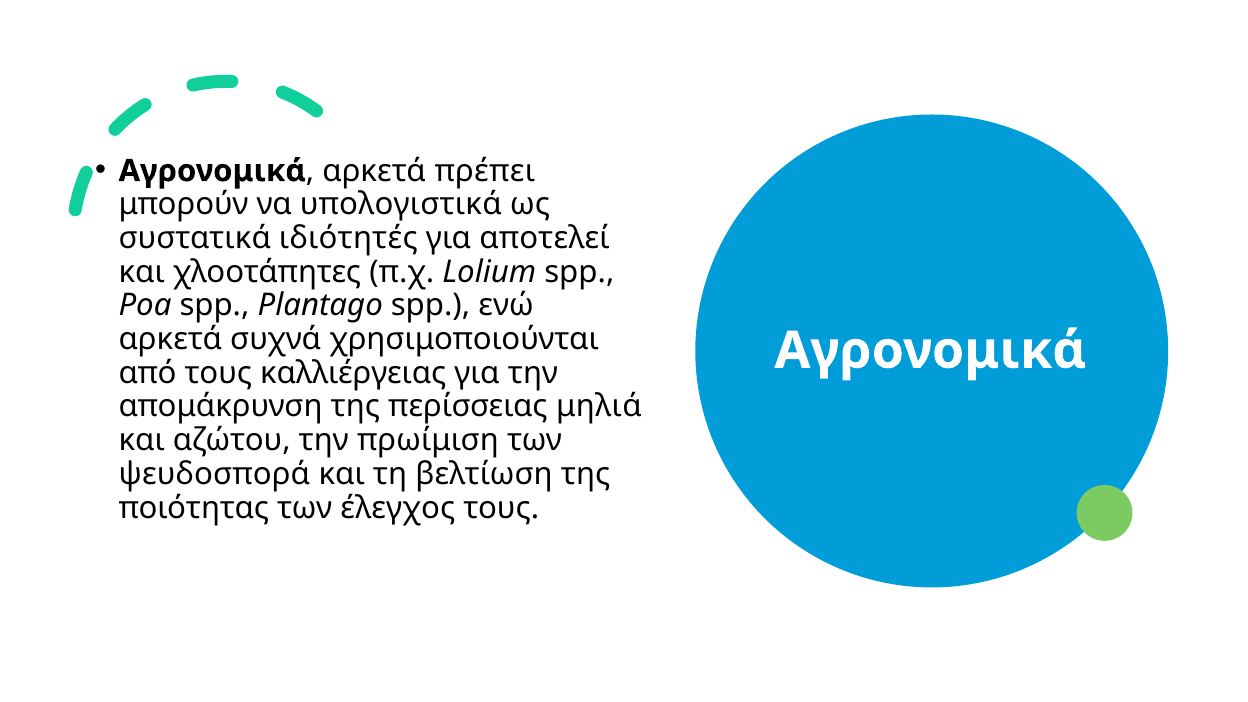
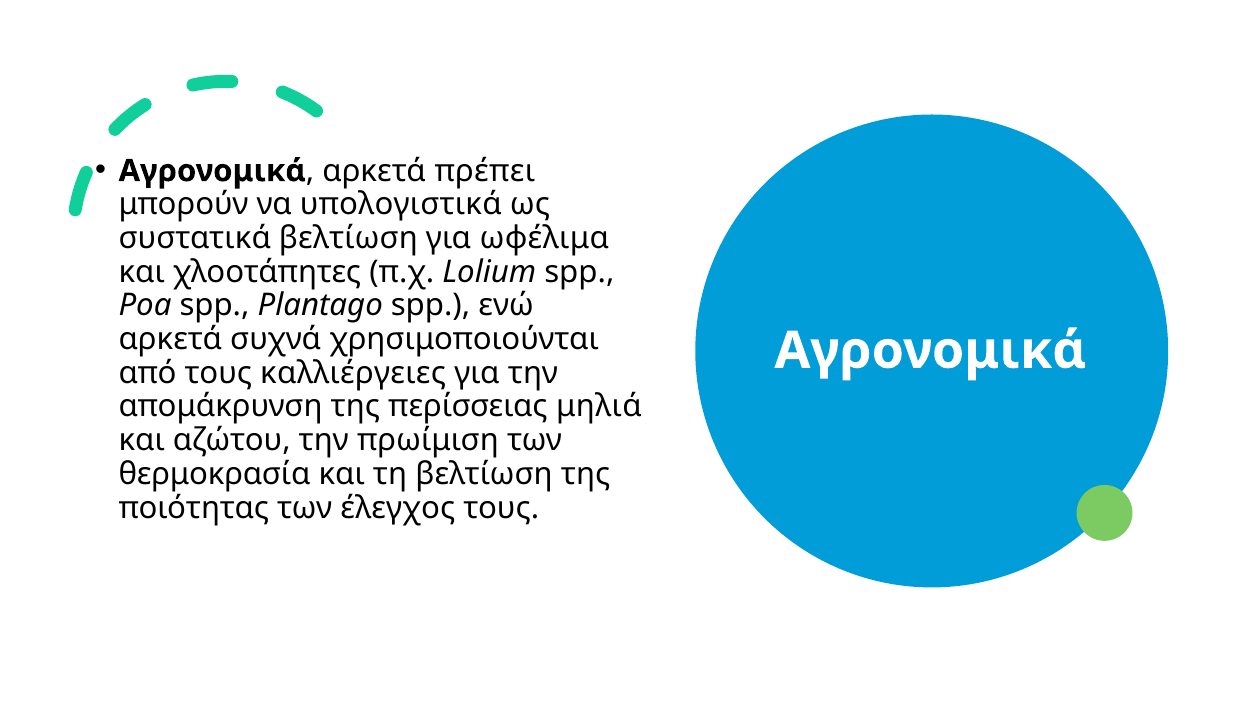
συστατικά ιδιότητές: ιδιότητές -> βελτίωση (348, 238)
αποτελεί: αποτελεί -> ωφέλιμα (544, 238)
καλλιέργειας: καλλιέργειας -> καλλιέργειες (353, 373)
ψευδοσπορά: ψευδοσπορά -> θερμοκρασία (215, 474)
